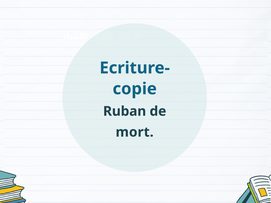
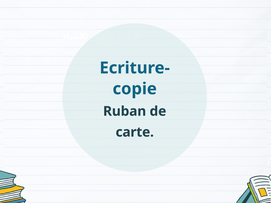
mort: mort -> carte (135, 132)
